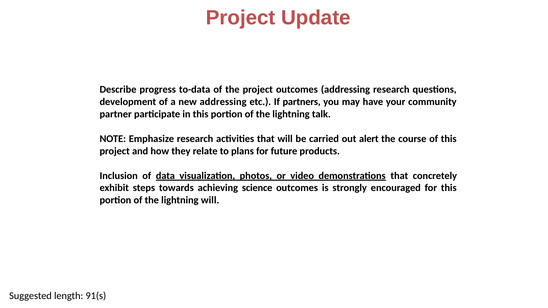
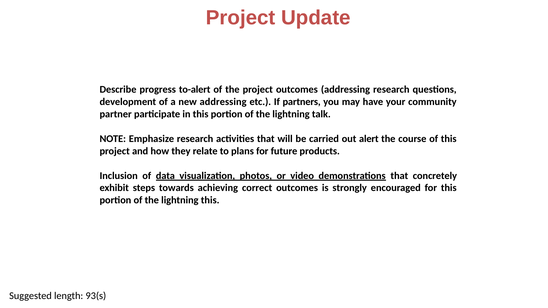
to-data: to-data -> to-alert (195, 89)
science: science -> correct (257, 188)
lightning will: will -> this (210, 200)
91(s: 91(s -> 93(s (96, 296)
